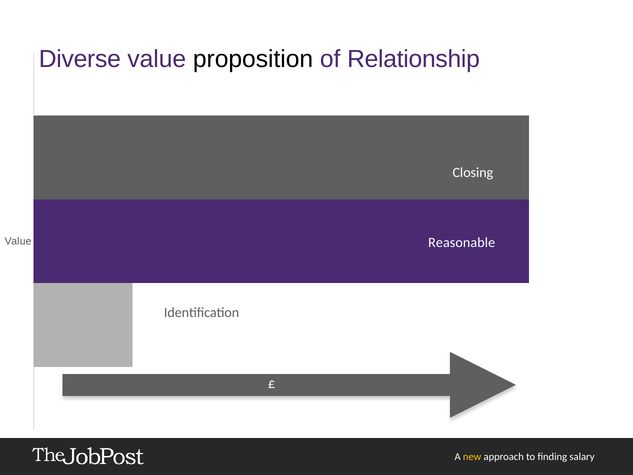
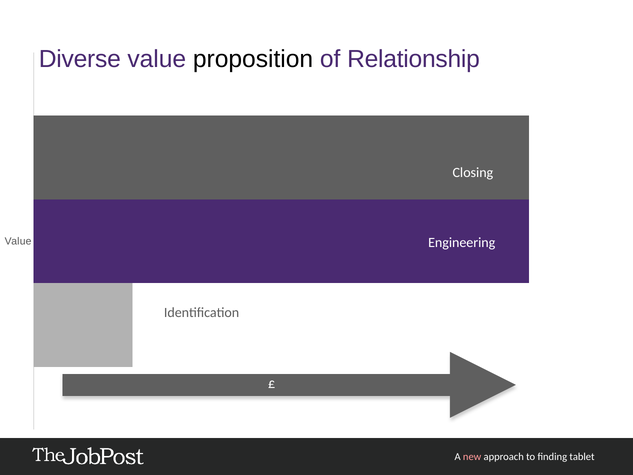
Reasonable: Reasonable -> Engineering (462, 243)
new colour: yellow -> pink (472, 457)
salary: salary -> tablet (582, 457)
